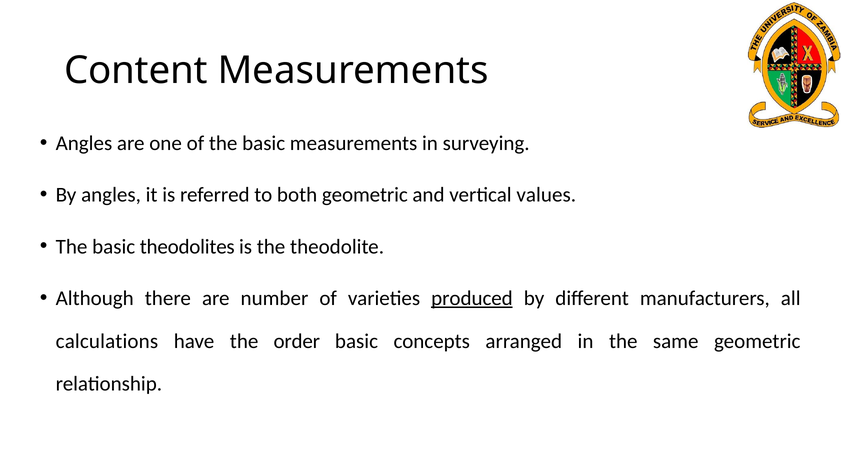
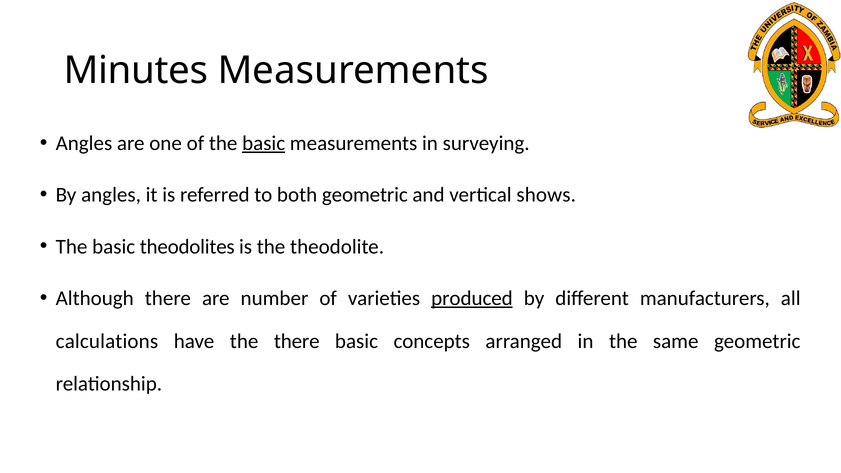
Content: Content -> Minutes (136, 71)
basic underline: none -> present (264, 143)
values: values -> shows (546, 195)
the order: order -> there (297, 341)
